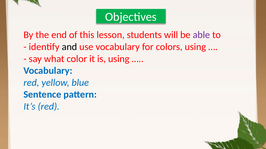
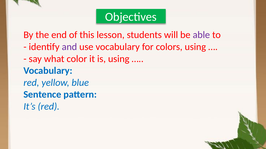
and colour: black -> purple (69, 47)
